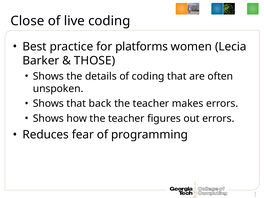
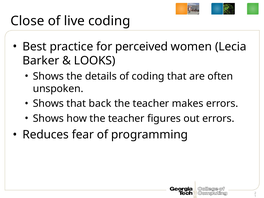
platforms: platforms -> perceived (142, 47)
THOSE: THOSE -> LOOKS (95, 61)
